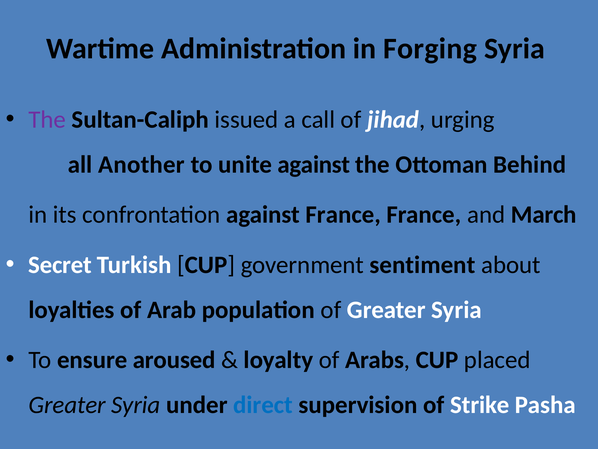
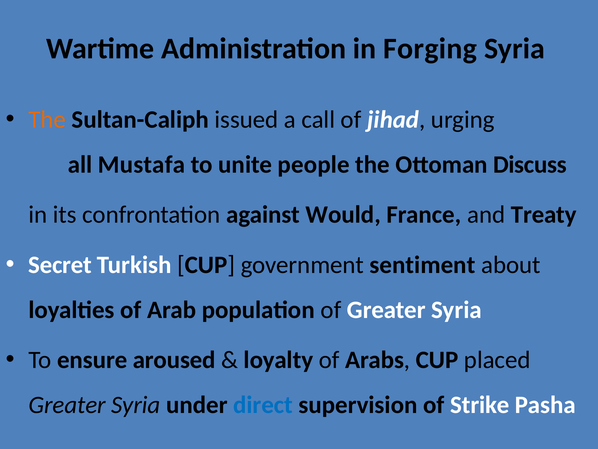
The colour: purple -> orange (47, 119)
Another: Another -> Mustafa (141, 164)
unite against: against -> people (314, 164)
Behind: Behind -> Discuss (530, 164)
against France: France -> Would (343, 214)
March: March -> Treaty (544, 214)
